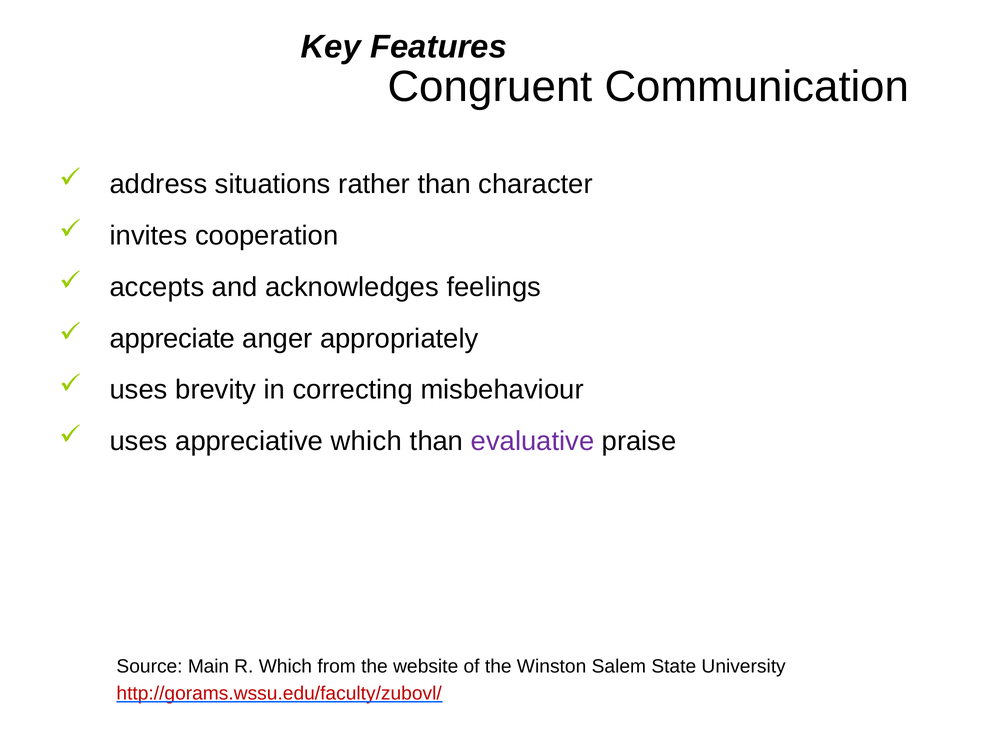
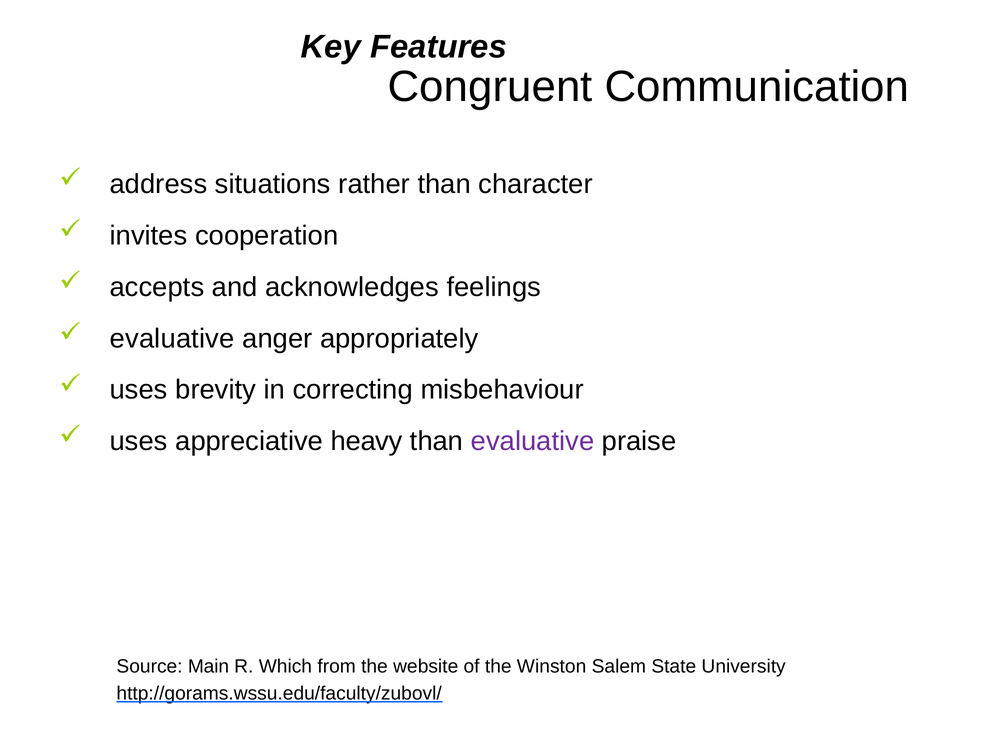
appreciate: appreciate -> evaluative (172, 339)
appreciative which: which -> heavy (367, 442)
http://gorams.wssu.edu/faculty/zubovl/ colour: red -> black (279, 694)
